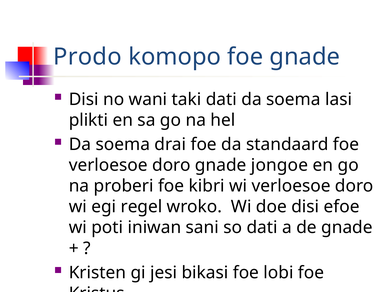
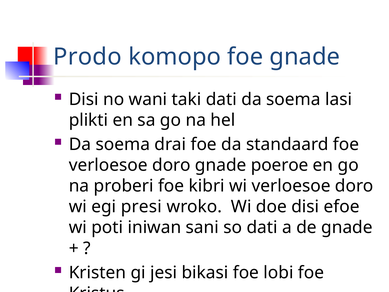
jongoe: jongoe -> poeroe (280, 165)
regel: regel -> presi (141, 207)
